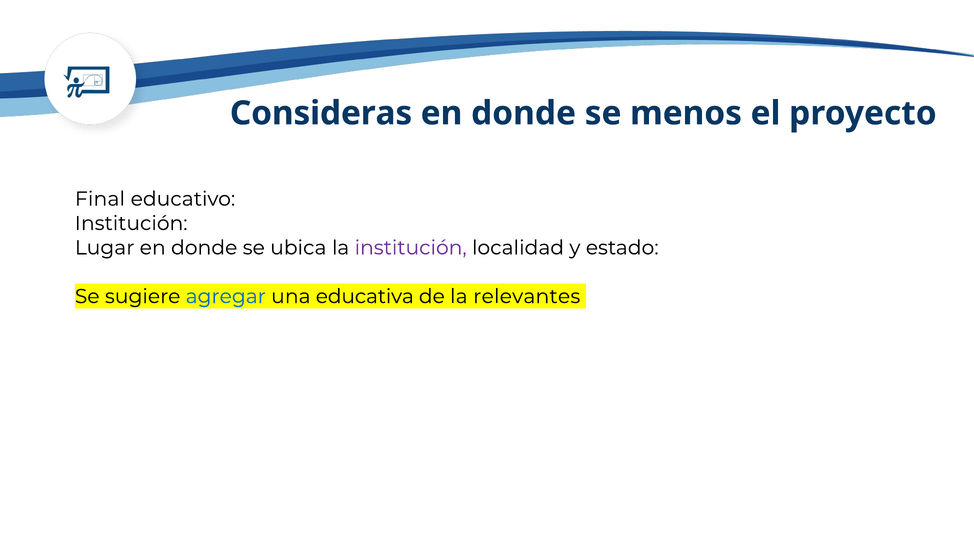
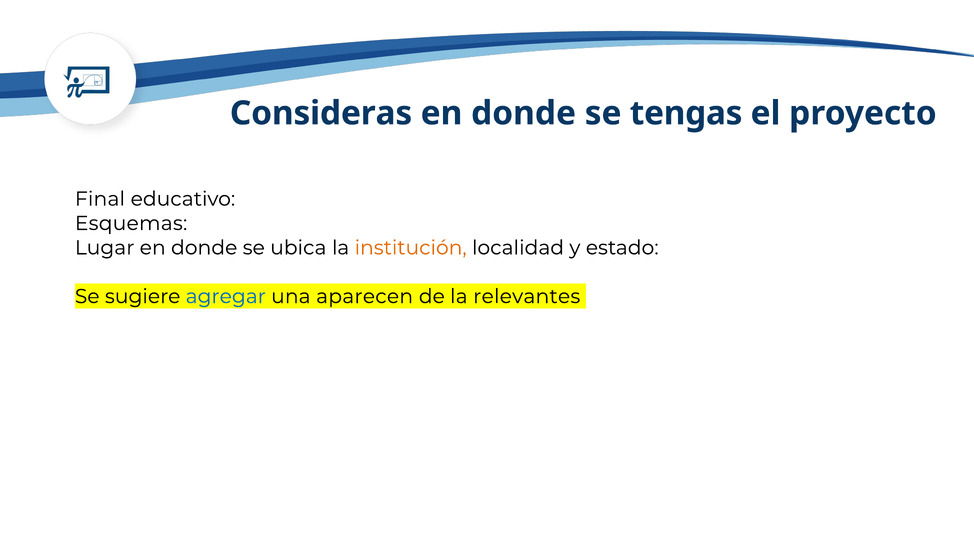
menos: menos -> tengas (686, 113)
Institución: Institución -> Esquemas (131, 223)
institución colour: purple -> orange (411, 248)
educativa: educativa -> aparecen (365, 296)
